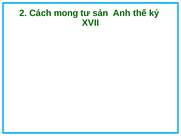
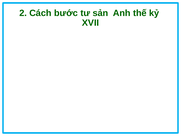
mong: mong -> bước (66, 13)
